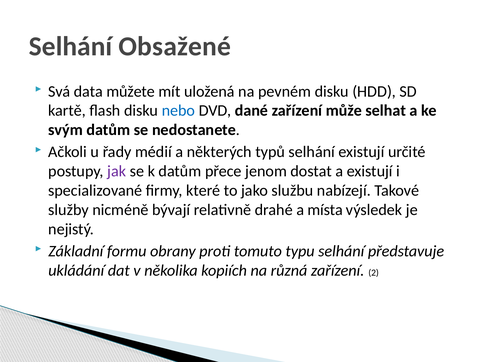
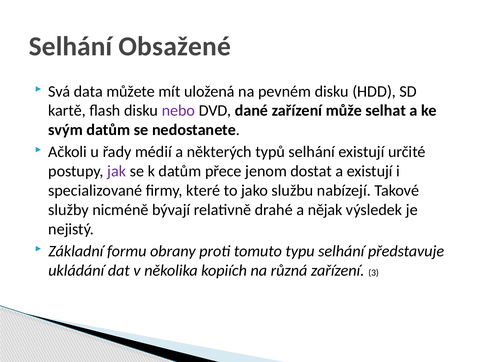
nebo colour: blue -> purple (178, 111)
místa: místa -> nějak (325, 210)
2: 2 -> 3 (374, 273)
